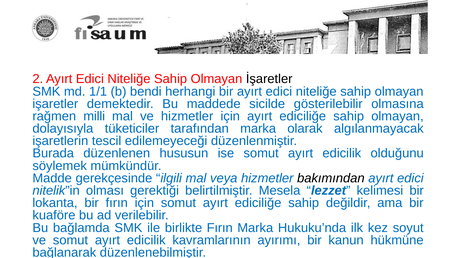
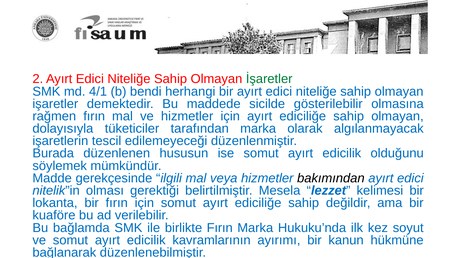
İşaretler colour: black -> green (269, 79)
1/1: 1/1 -> 4/1 (98, 92)
rağmen milli: milli -> fırın (94, 116)
